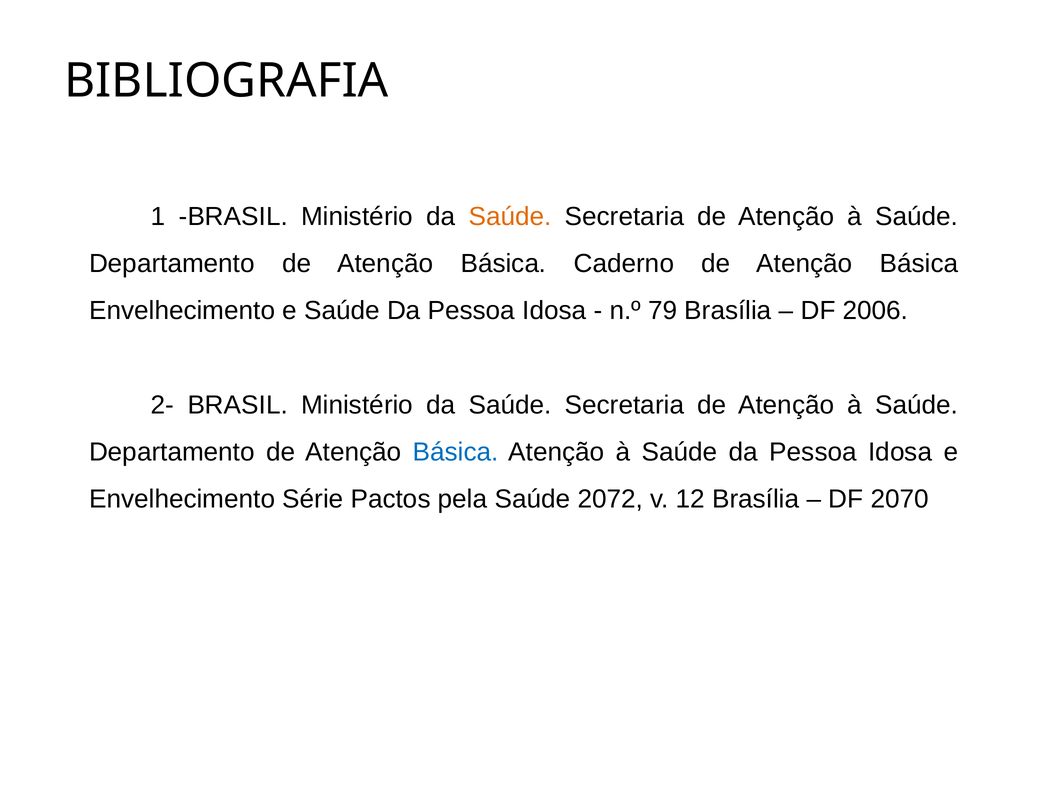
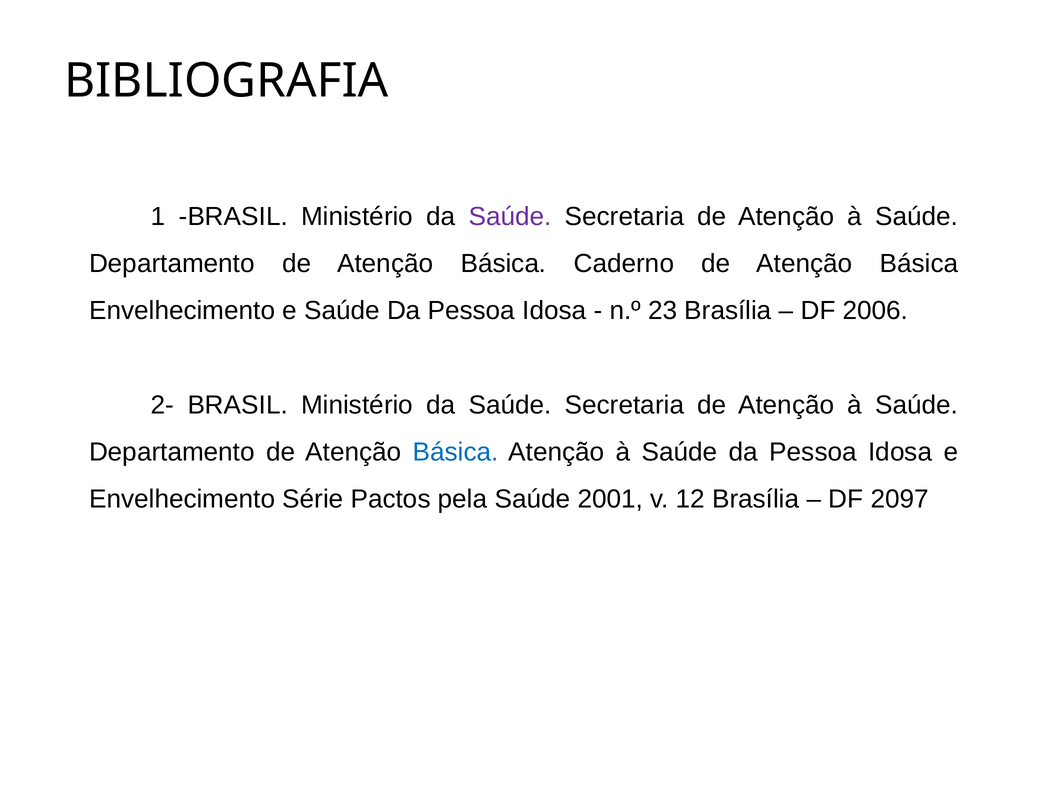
Saúde colour: orange -> purple (510, 217)
79: 79 -> 23 (663, 311)
2072: 2072 -> 2001 (610, 499)
2070: 2070 -> 2097 (900, 499)
